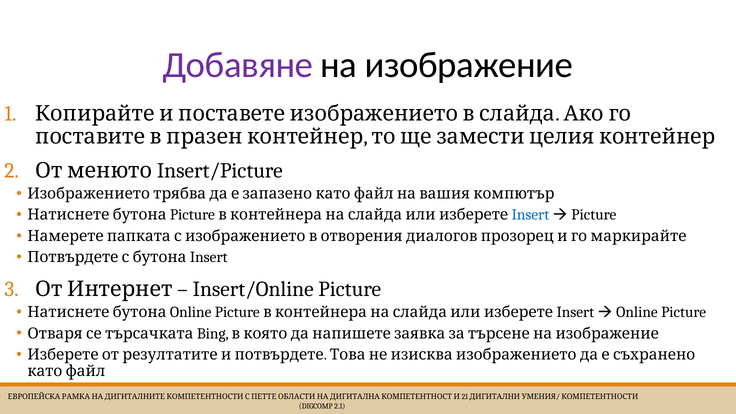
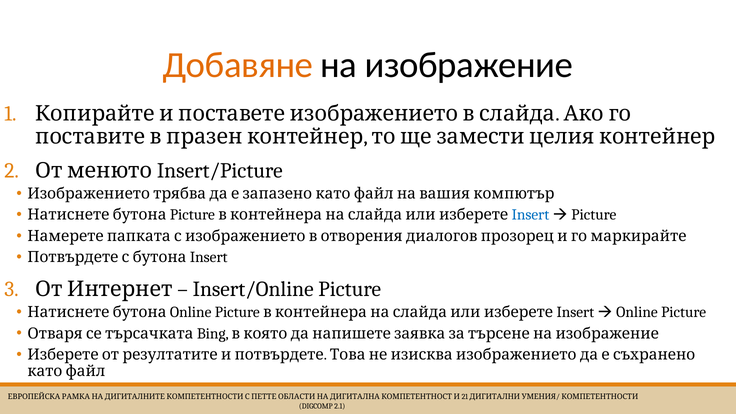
Добавяне colour: purple -> orange (238, 65)
